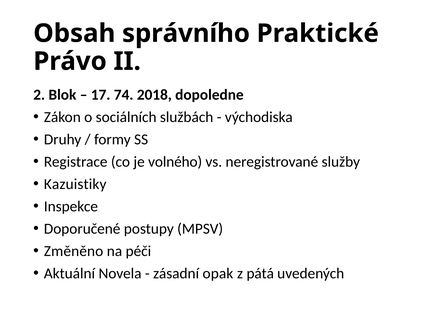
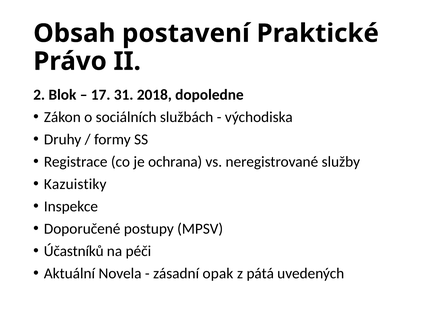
správního: správního -> postavení (186, 33)
74: 74 -> 31 (124, 95)
volného: volného -> ochrana (175, 162)
Změněno: Změněno -> Účastníků (74, 251)
